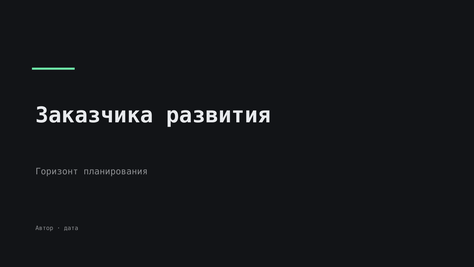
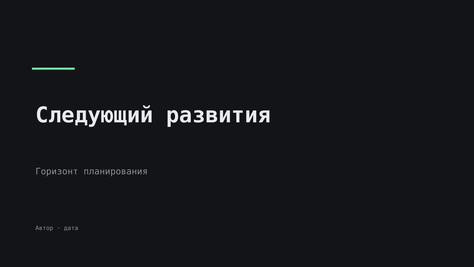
Заказчика: Заказчика -> Следующий (94, 115)
